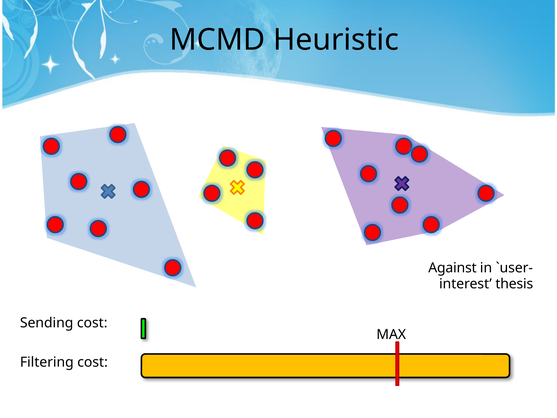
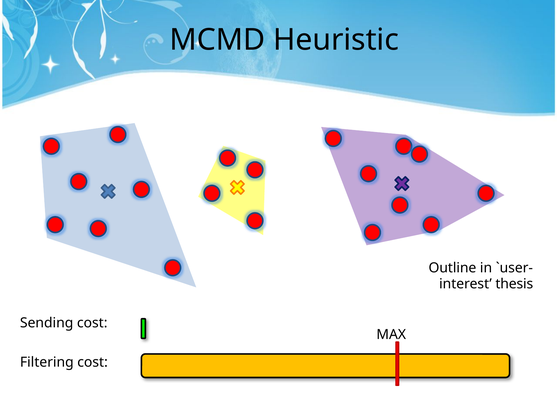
Against: Against -> Outline (452, 268)
